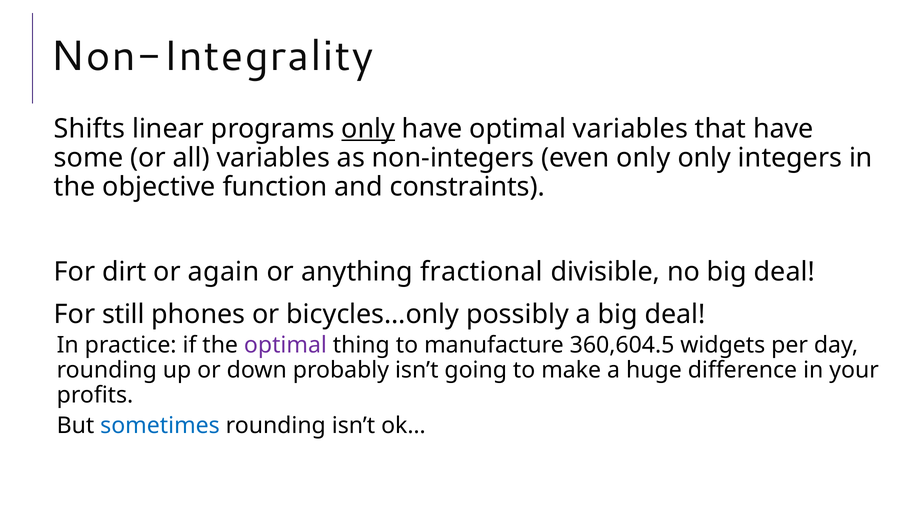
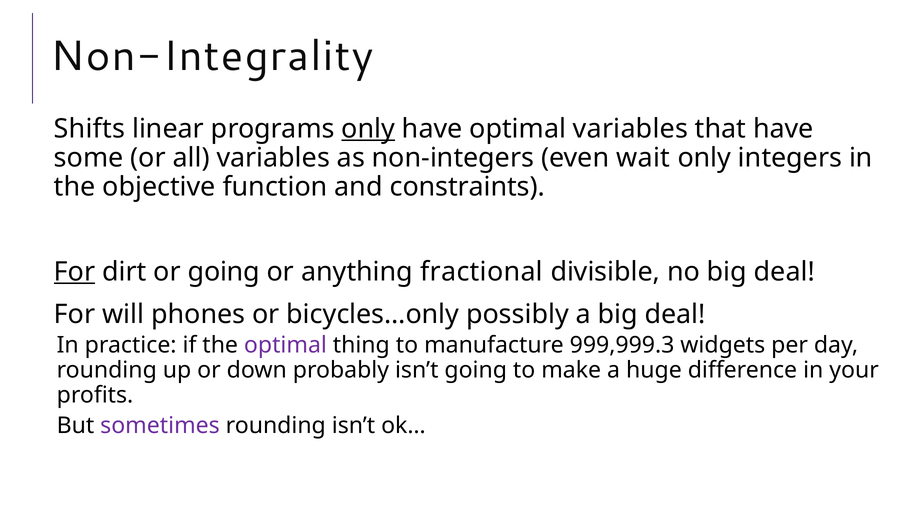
even only: only -> wait (643, 158)
For underline: none -> present (75, 272)
or again: again -> going (224, 272)
still: still -> will (123, 314)
360,604.5: 360,604.5 -> 999,999.3 (622, 345)
sometimes colour: blue -> purple (160, 426)
